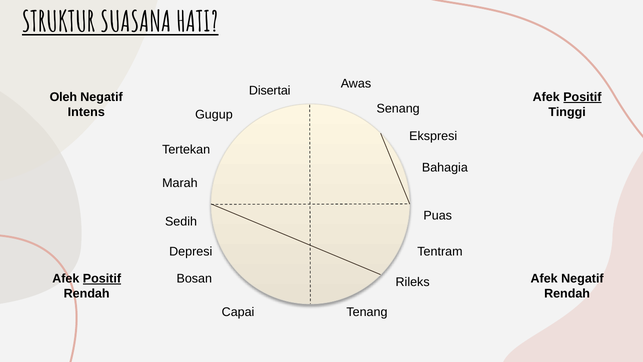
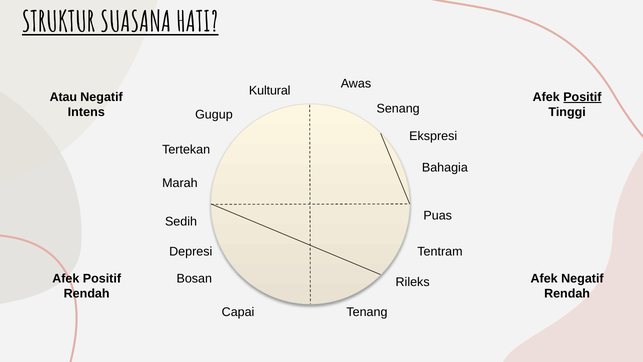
Disertai: Disertai -> Kultural (270, 90)
Oleh: Oleh -> Atau (63, 97)
Positif underline: present -> none (102, 278)
